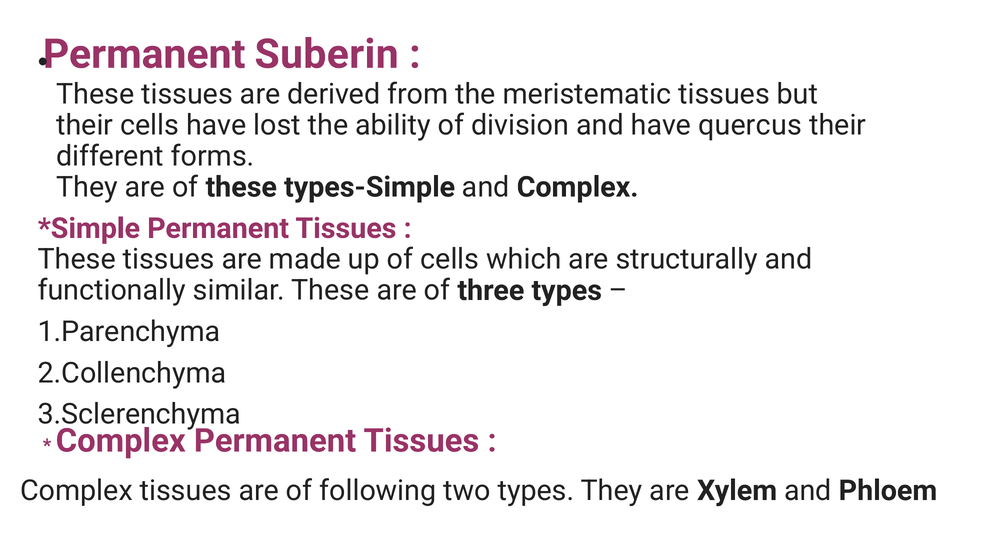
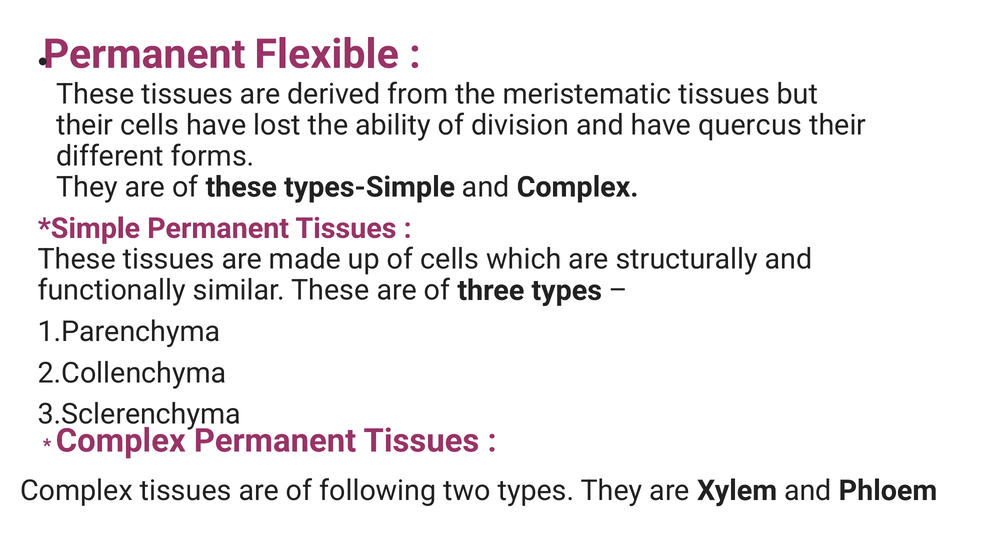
Suberin: Suberin -> Flexible (327, 54)
